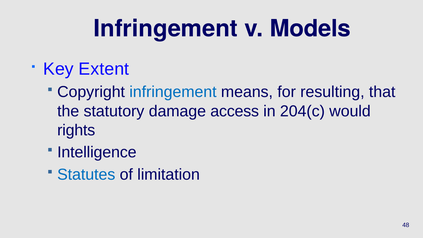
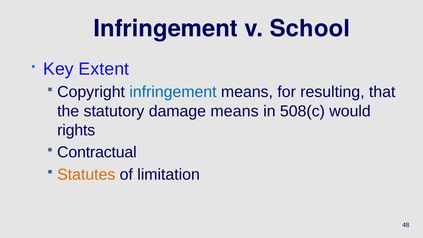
Models: Models -> School (310, 29)
damage access: access -> means (235, 111)
204(c: 204(c -> 508(c (302, 111)
Intelligence: Intelligence -> Contractual (97, 152)
Statutes colour: blue -> orange (86, 175)
